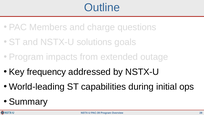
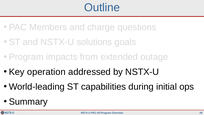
frequency: frequency -> operation (46, 72)
